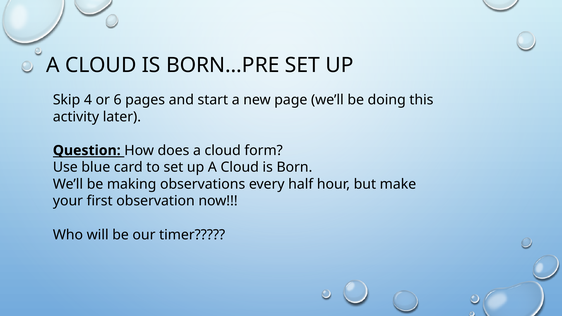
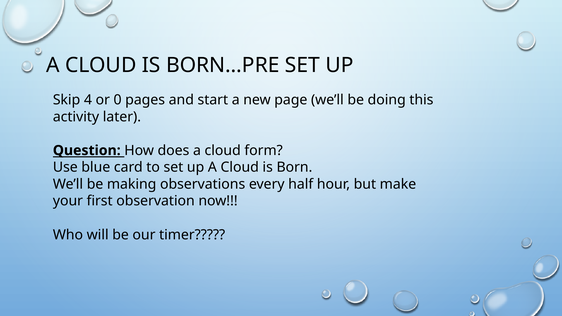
6: 6 -> 0 (118, 100)
